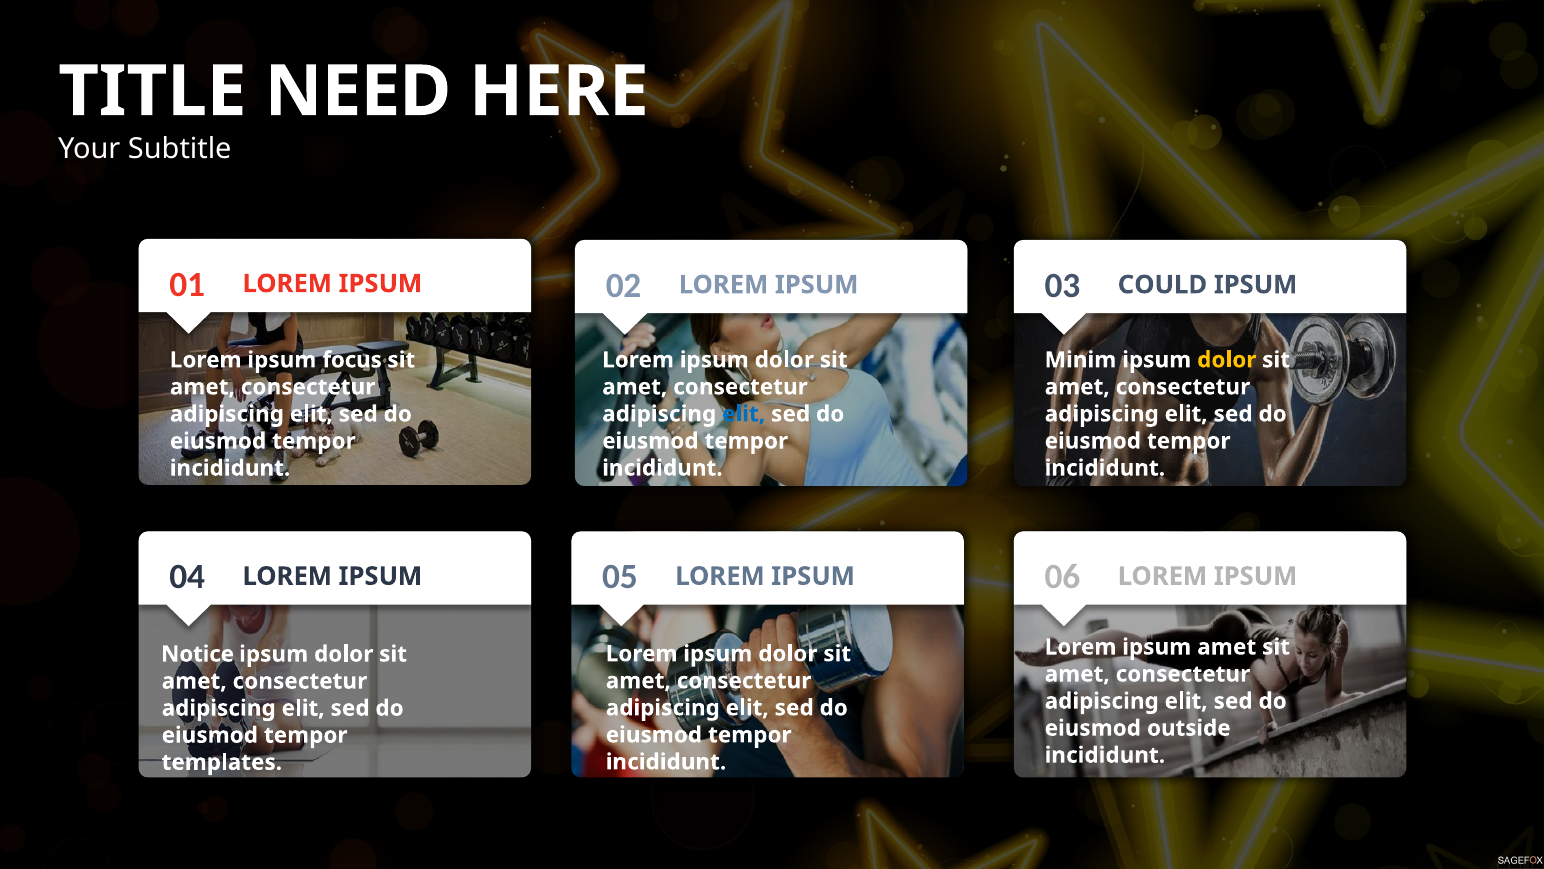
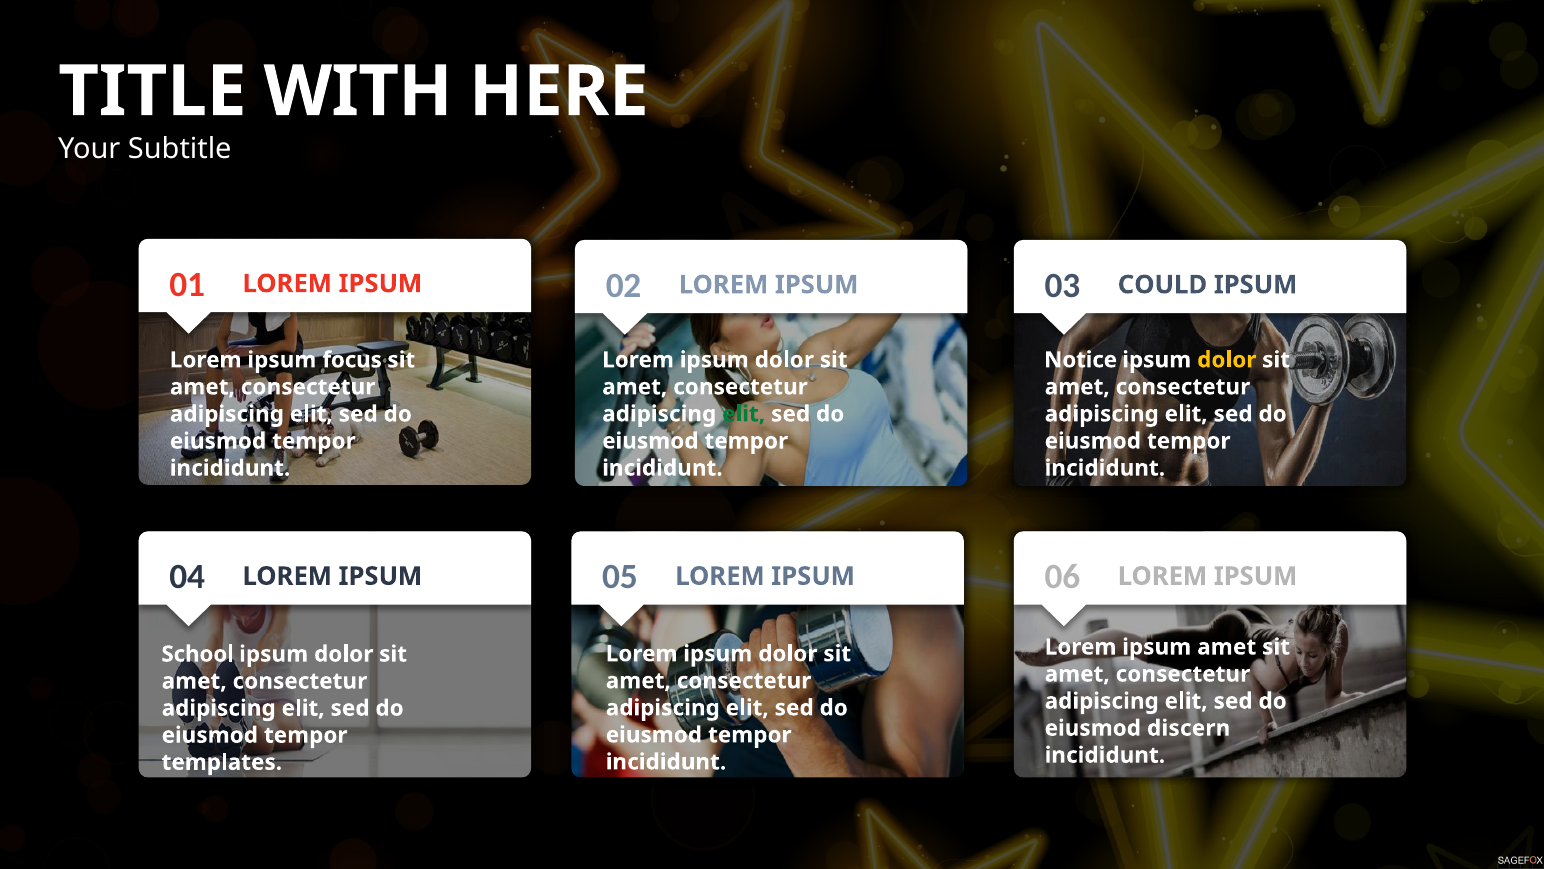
NEED: NEED -> WITH (358, 92)
Minim: Minim -> Notice (1081, 360)
elit colour: blue -> green (744, 414)
Notice: Notice -> School (198, 654)
outside: outside -> discern (1189, 728)
